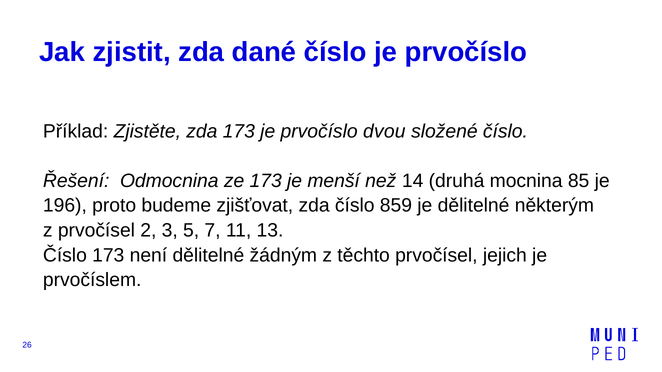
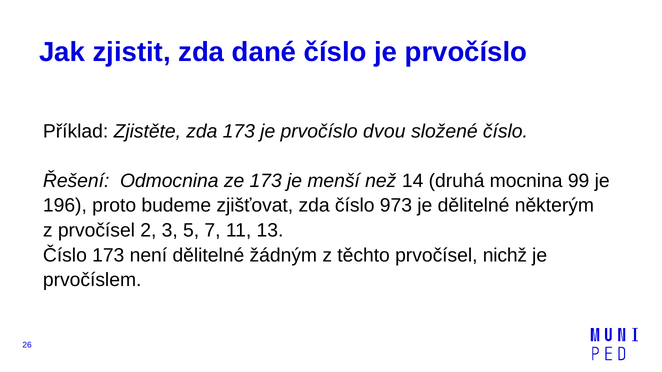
85: 85 -> 99 (579, 181)
859: 859 -> 973 (396, 206)
jejich: jejich -> nichž (505, 255)
